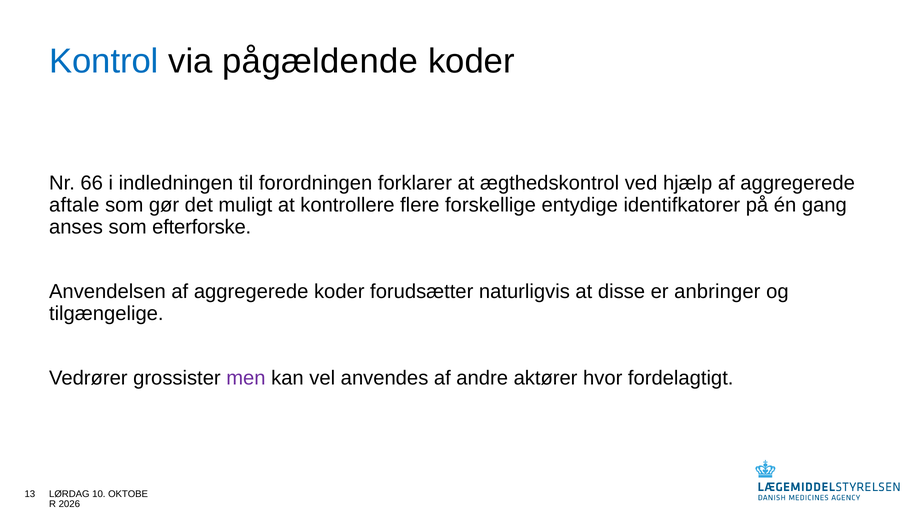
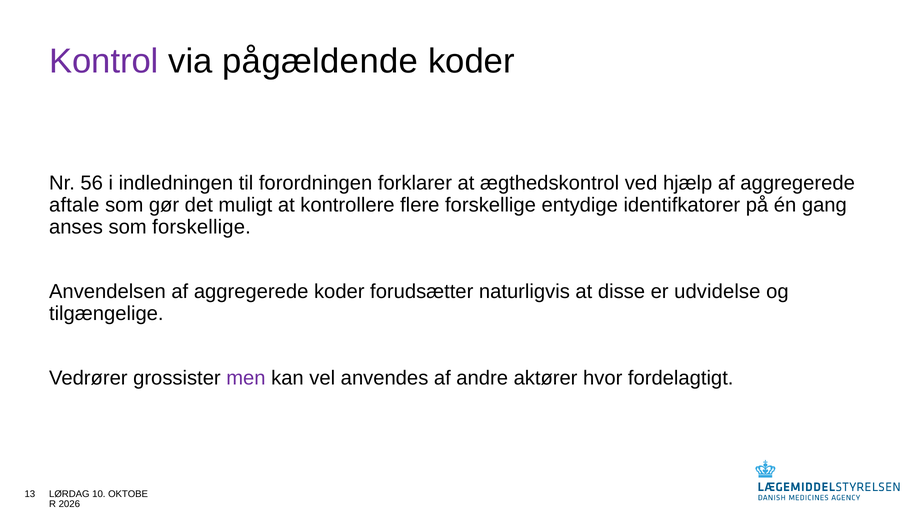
Kontrol colour: blue -> purple (104, 62)
66: 66 -> 56 (92, 183)
som efterforske: efterforske -> forskellige (202, 227)
anbringer: anbringer -> udvidelse (717, 291)
